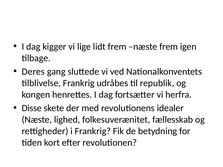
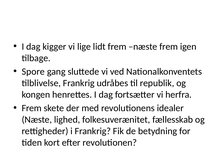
Deres: Deres -> Spore (33, 72)
Disse: Disse -> Frem (32, 108)
